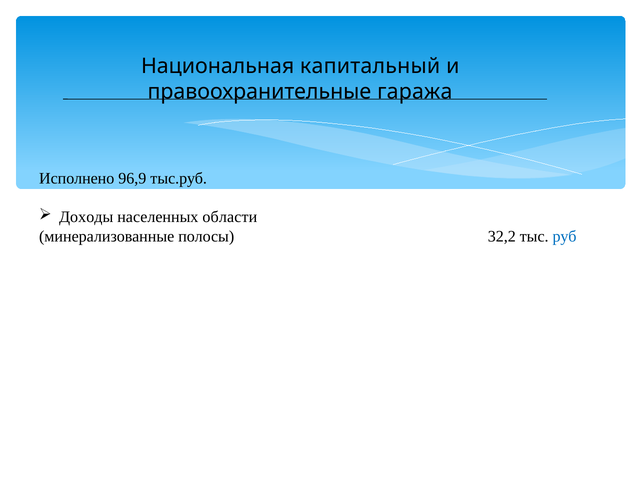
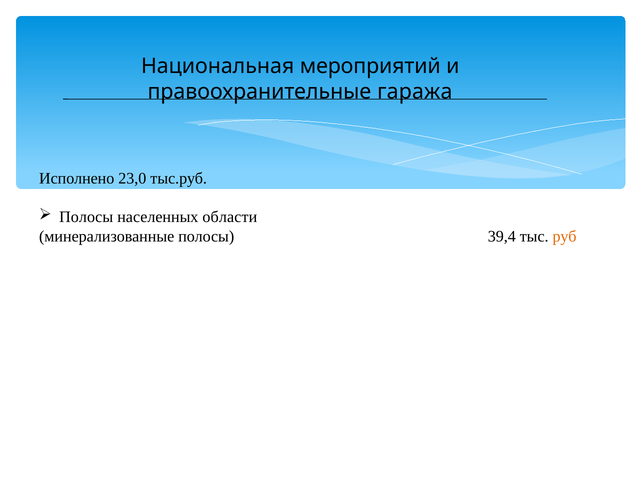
капитальный: капитальный -> мероприятий (370, 66)
96,9: 96,9 -> 23,0 (132, 179)
Доходы: Доходы -> Полосы (86, 217)
32,2: 32,2 -> 39,4 (502, 236)
руб colour: blue -> orange (565, 236)
